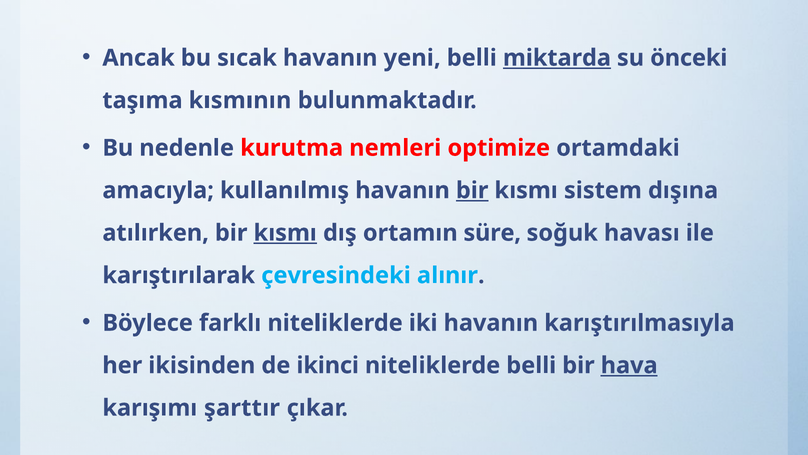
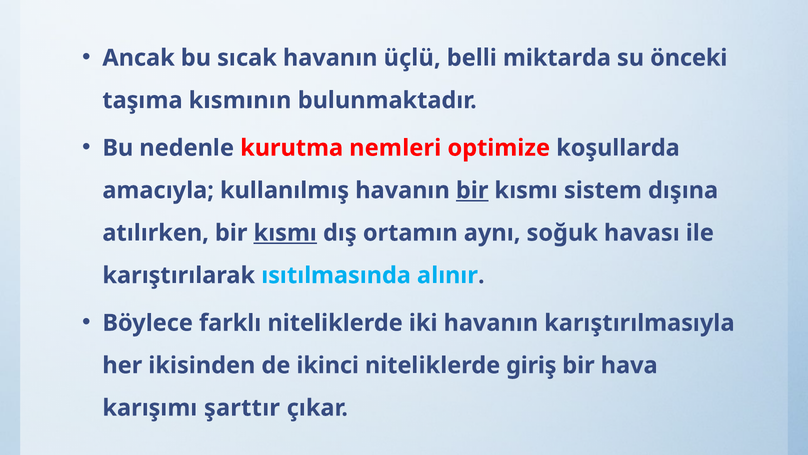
yeni: yeni -> üçlü (412, 58)
miktarda underline: present -> none (557, 58)
ortamdaki: ortamdaki -> koşullarda (618, 148)
süre: süre -> aynı (492, 233)
çevresindeki: çevresindeki -> ısıtılmasında (336, 275)
niteliklerde belli: belli -> giriş (531, 365)
hava underline: present -> none (629, 365)
